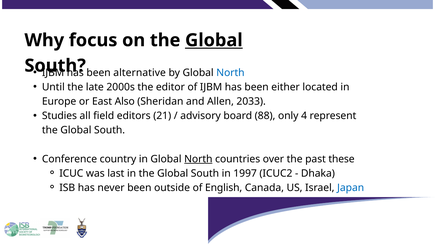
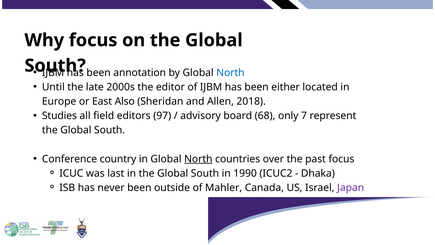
Global underline: present -> none (214, 40)
alternative: alternative -> annotation (140, 73)
2033: 2033 -> 2018 (251, 101)
21: 21 -> 97 (162, 116)
88: 88 -> 68 (265, 116)
4: 4 -> 7 (304, 116)
past these: these -> focus (341, 159)
1997: 1997 -> 1990 (245, 173)
English: English -> Mahler (224, 188)
Japan colour: blue -> purple (351, 188)
